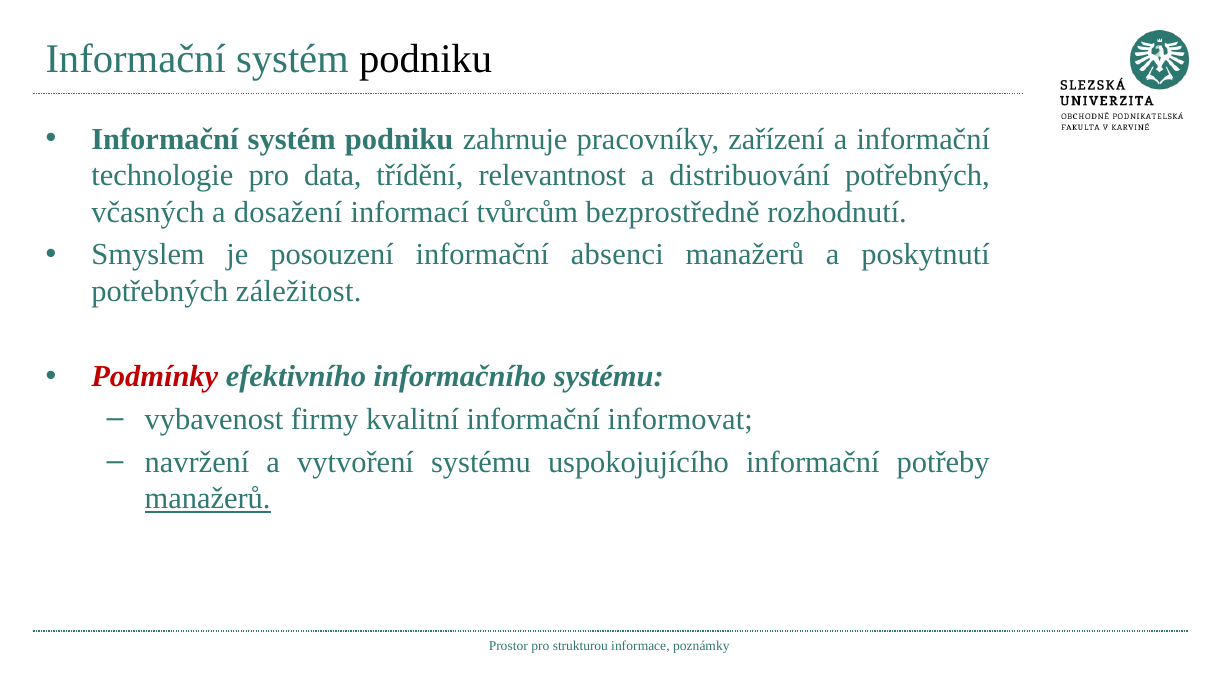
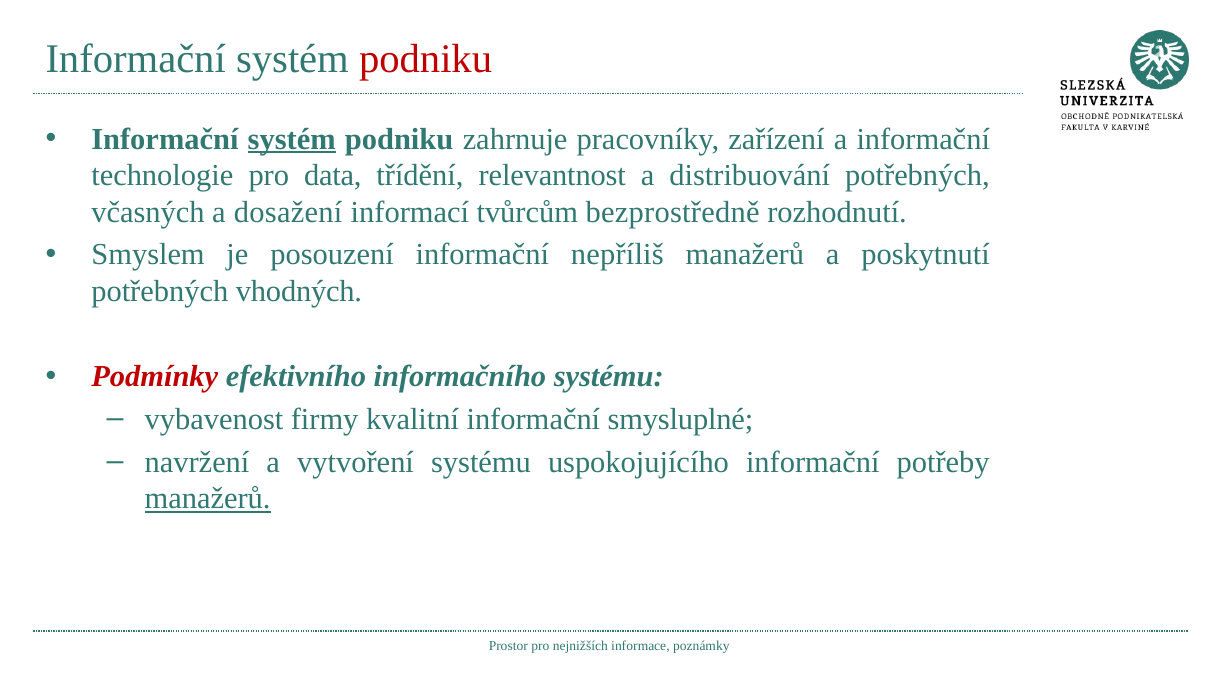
podniku colour: black -> red (426, 59)
systém underline: none -> present (292, 139)
absenci: absenci -> nepříliš (617, 255)
záležitost: záležitost -> vhodných (299, 291)
informovat: informovat -> smysluplné (680, 419)
strukturou: strukturou -> nejnižších (580, 646)
